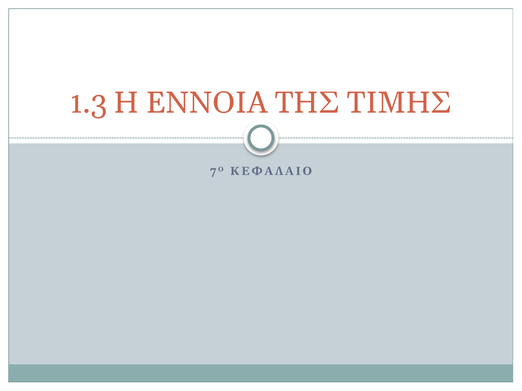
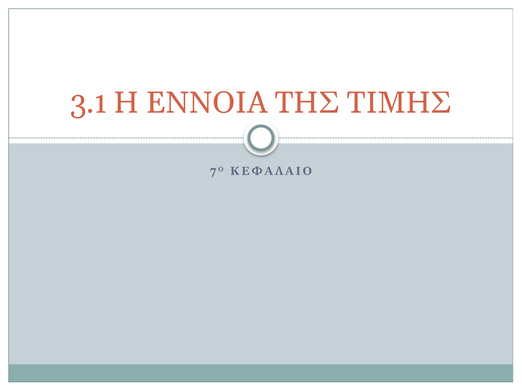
1.3: 1.3 -> 3.1 (88, 103)
